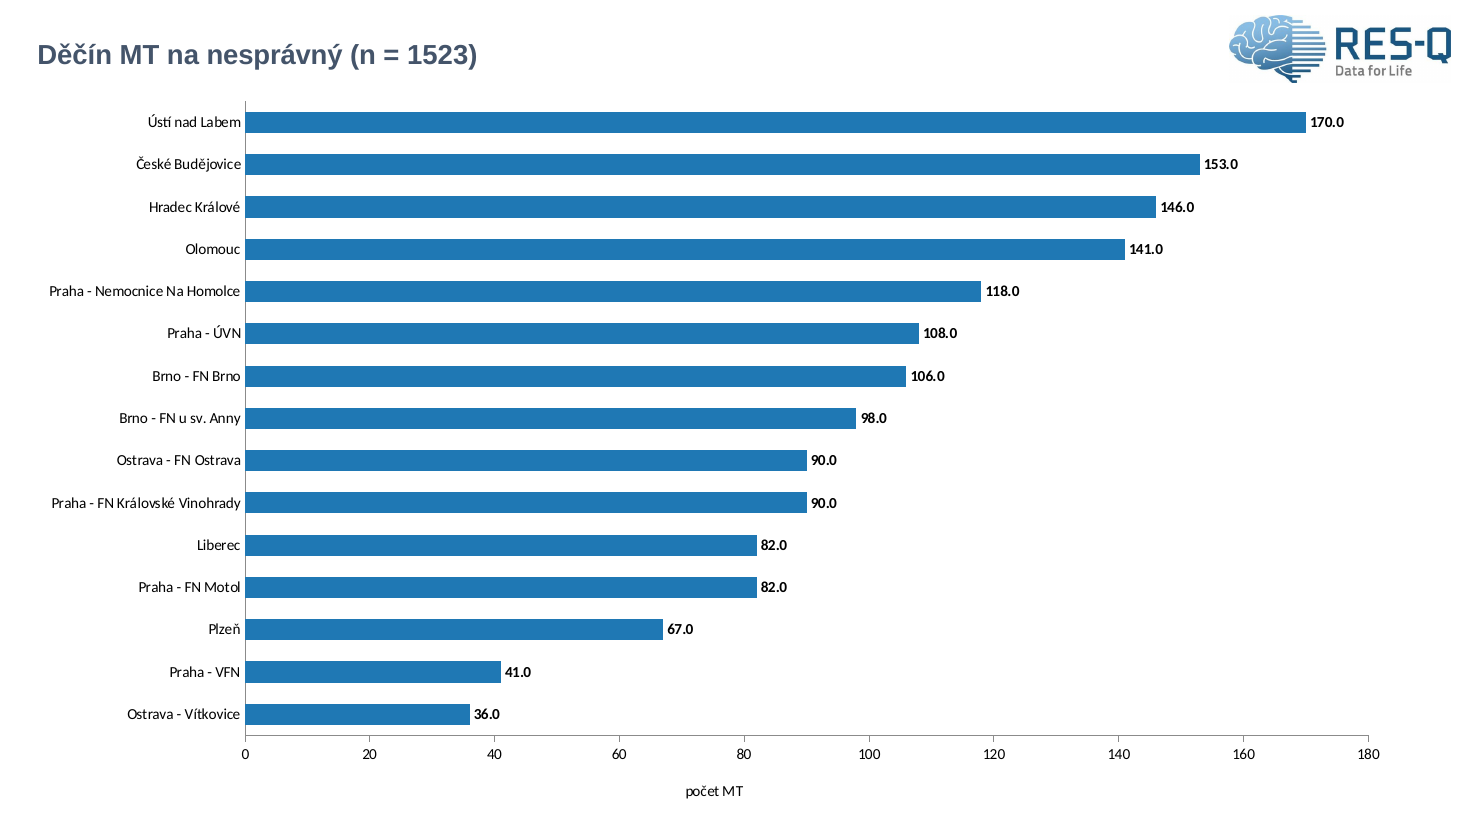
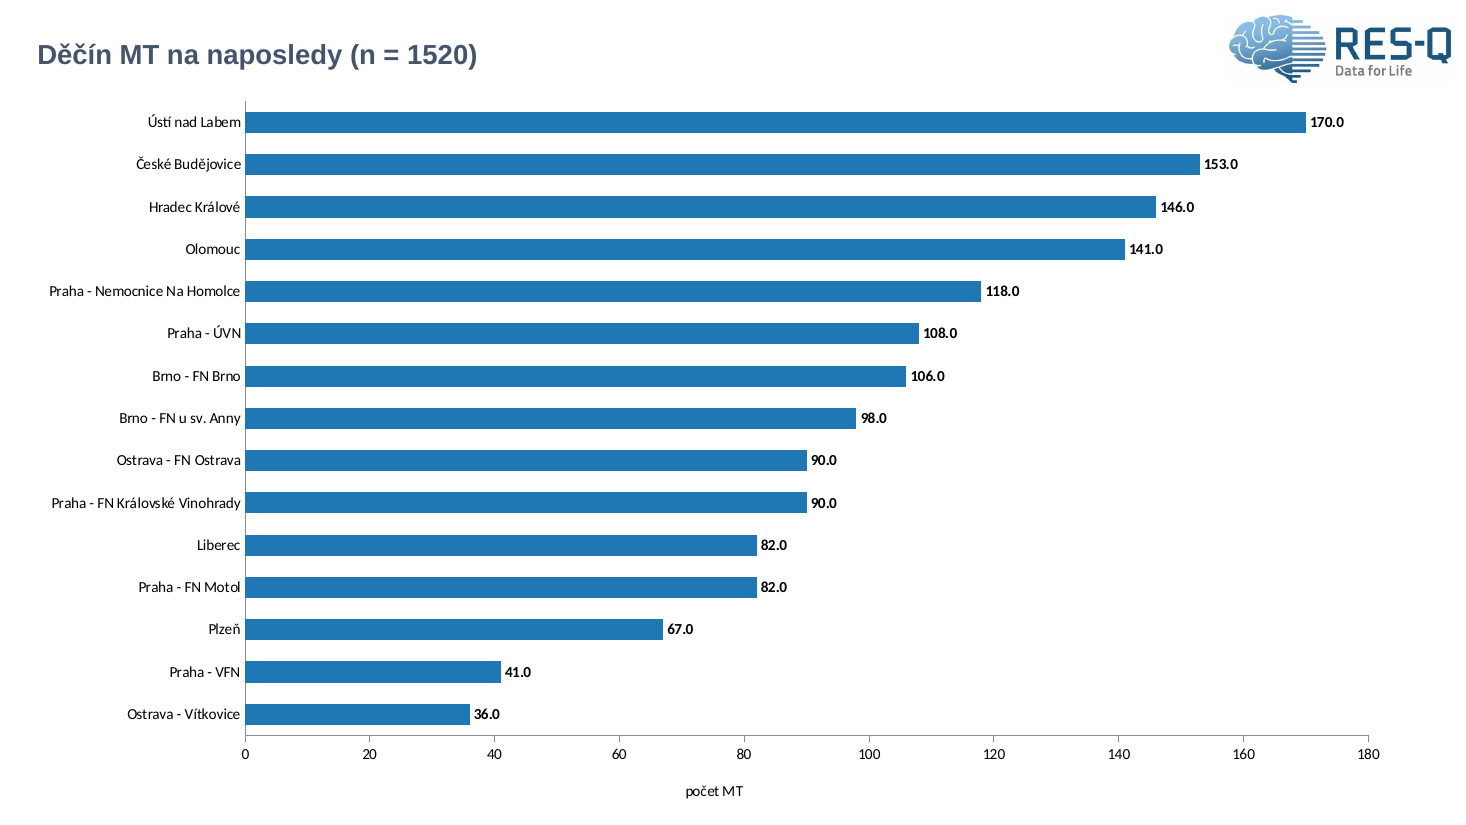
nesprávný: nesprávný -> naposledy (275, 56)
1523: 1523 -> 1520 (442, 56)
